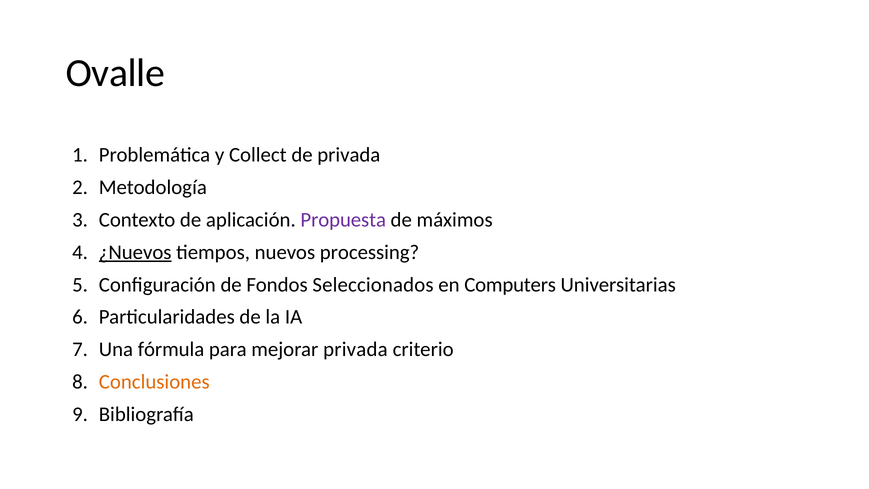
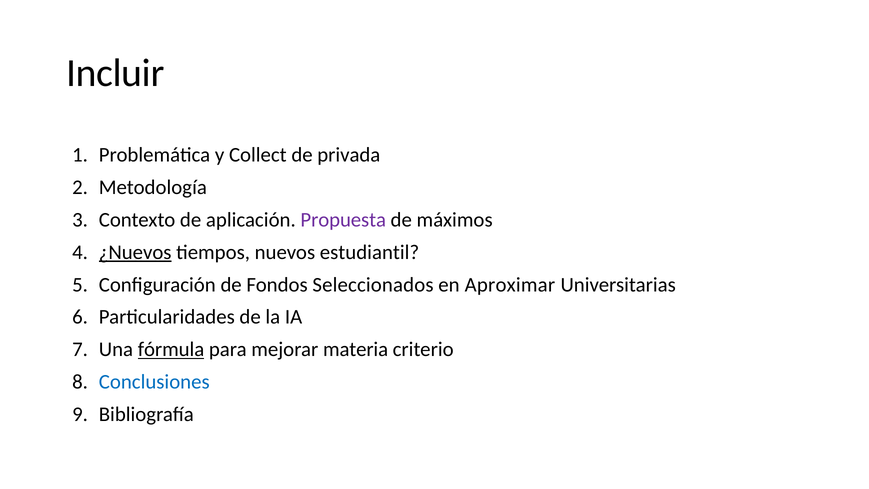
Ovalle: Ovalle -> Incluir (115, 73)
processing: processing -> estudiantil (369, 252)
Computers: Computers -> Aproximar (510, 285)
fórmula underline: none -> present (171, 349)
mejorar privada: privada -> materia (356, 349)
Conclusiones colour: orange -> blue (154, 382)
